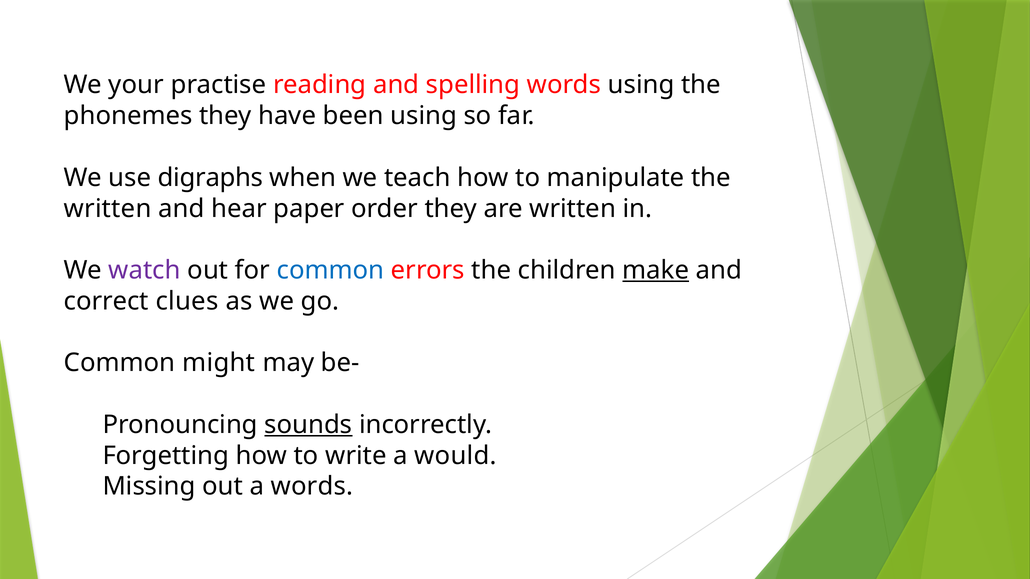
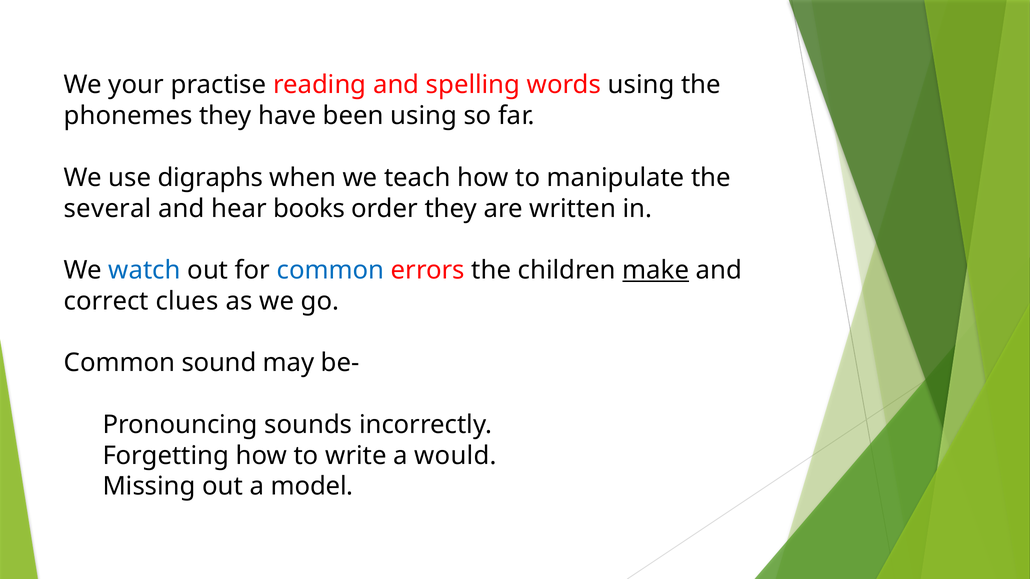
written: written -> several (108, 209)
paper: paper -> books (309, 209)
watch colour: purple -> blue (145, 270)
might: might -> sound (219, 363)
sounds underline: present -> none (308, 425)
a words: words -> model (312, 487)
